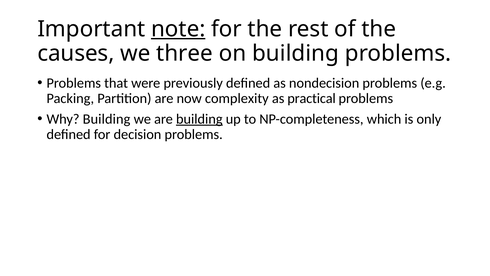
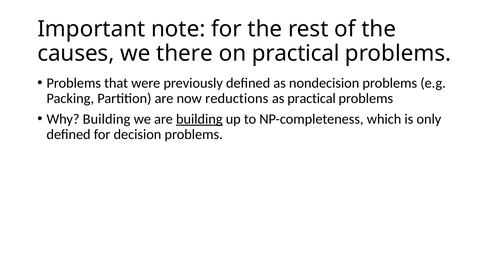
note underline: present -> none (178, 29)
three: three -> there (185, 53)
on building: building -> practical (296, 53)
complexity: complexity -> reductions (237, 98)
